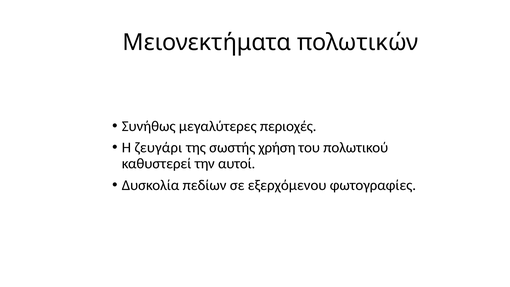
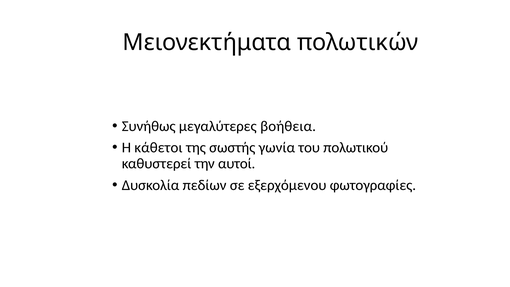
περιοχές: περιοχές -> βοήθεια (288, 126)
ζευγάρι: ζευγάρι -> κάθετοι (158, 148)
χρήση: χρήση -> γωνία (277, 148)
